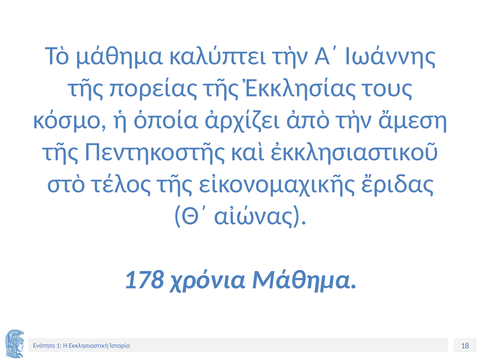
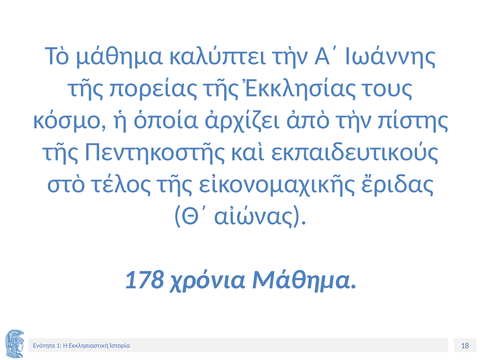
ἄμεση: ἄμεση -> πίστης (413, 120)
ἐκκλησιαστικοῦ: ἐκκλησιαστικοῦ -> εκπαιδευτικούς (355, 152)
